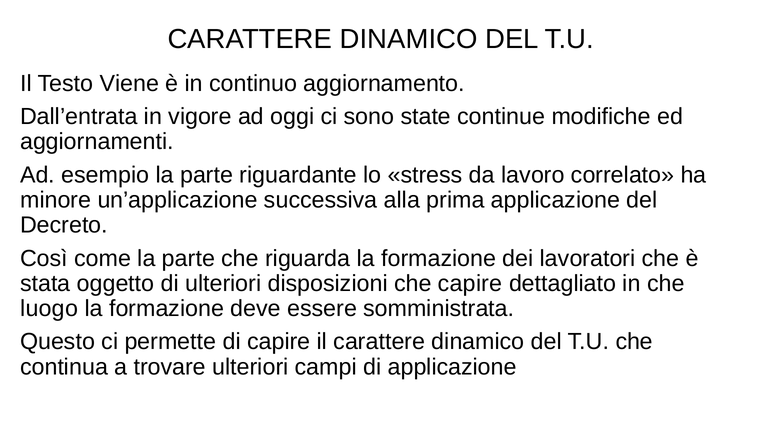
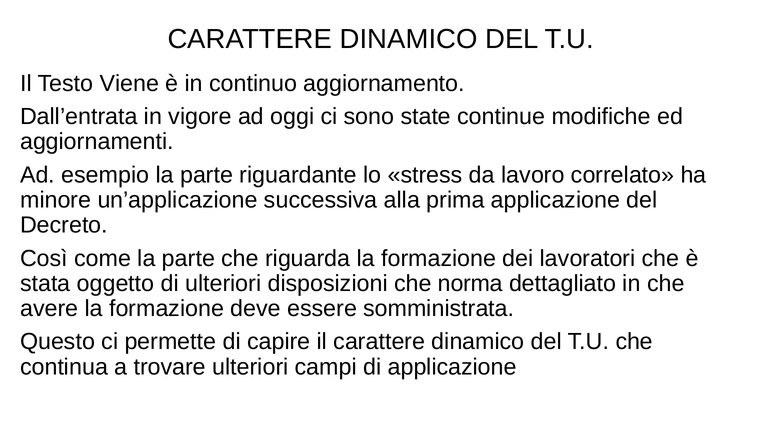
che capire: capire -> norma (470, 283)
luogo: luogo -> avere (49, 308)
